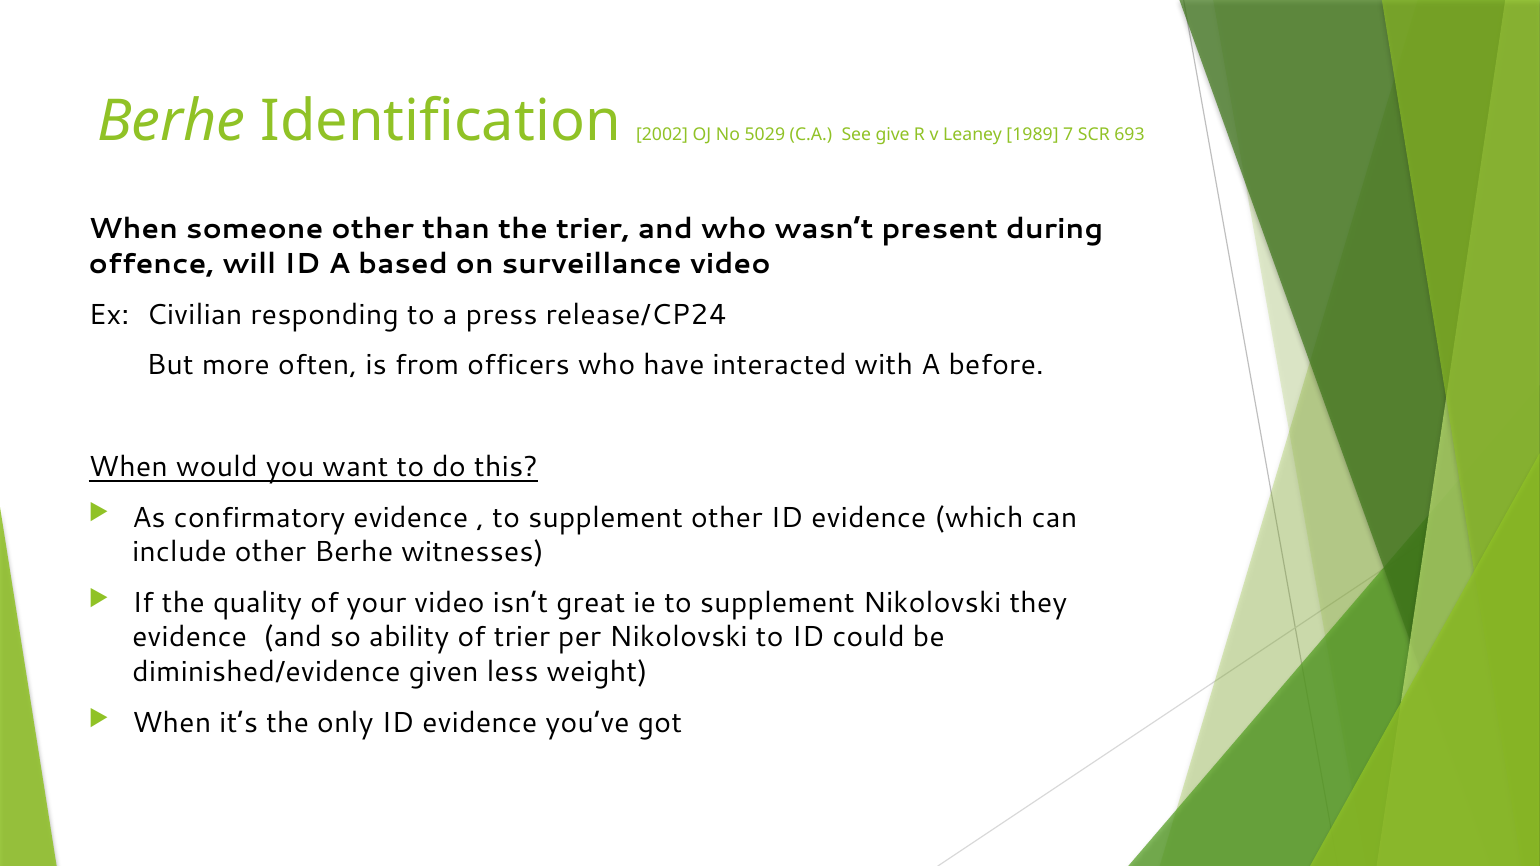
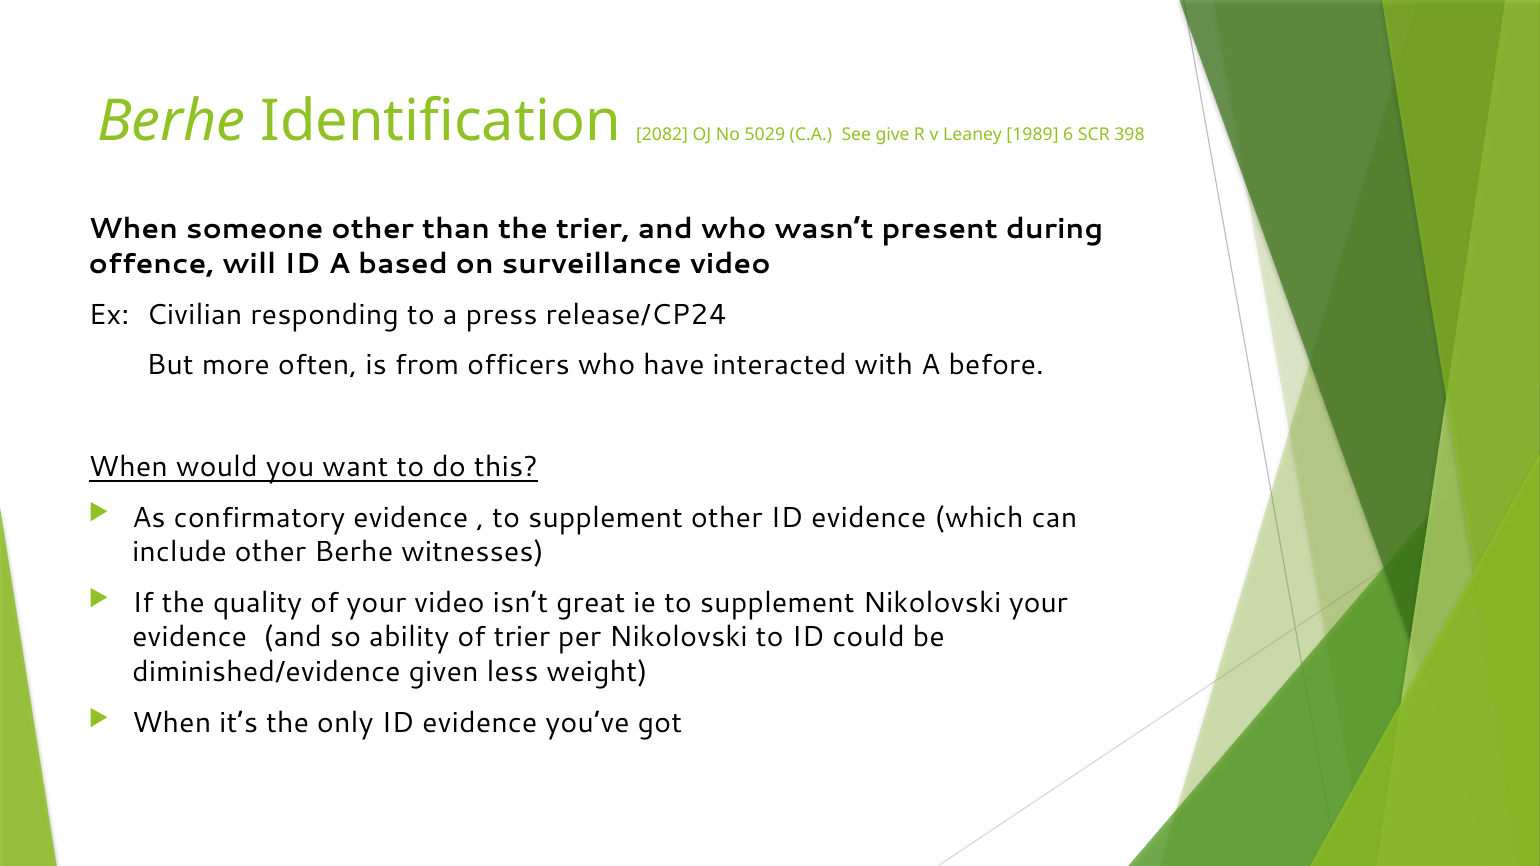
2002: 2002 -> 2082 (662, 135)
7: 7 -> 6 (1068, 135)
693: 693 -> 398 (1130, 135)
Nikolovski they: they -> your (1038, 603)
